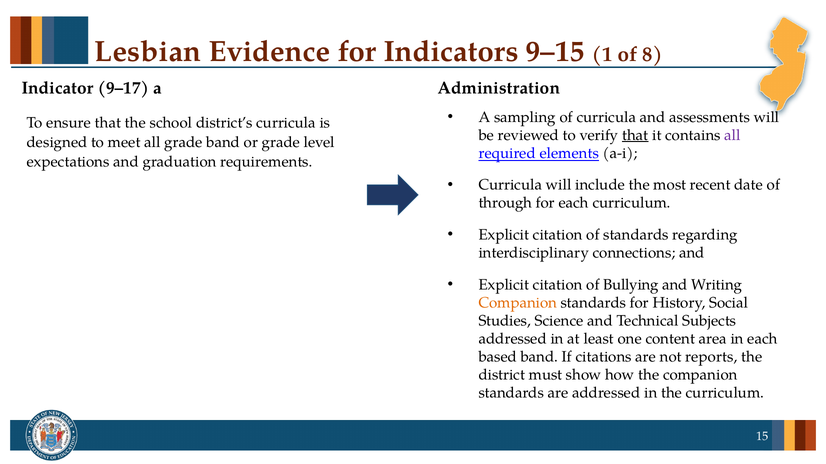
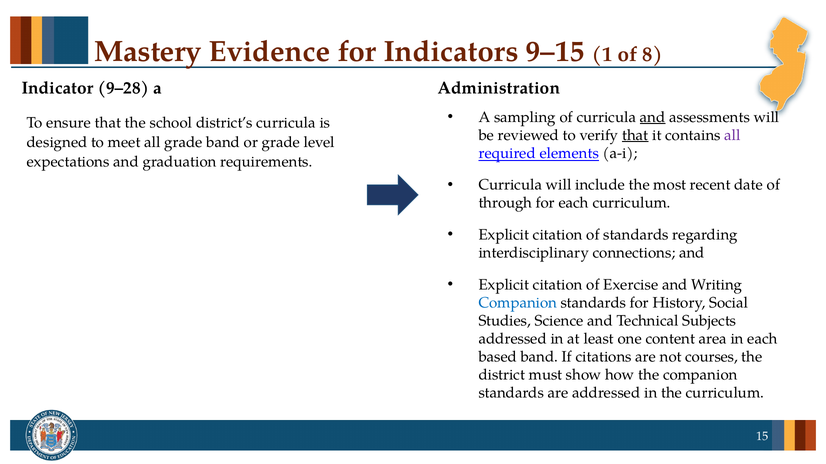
Lesbian: Lesbian -> Mastery (148, 52)
9–17: 9–17 -> 9–28 (123, 88)
and underline: none -> present (653, 117)
Bullying: Bullying -> Exercise (631, 285)
Companion colour: orange -> blue (518, 303)
reports: reports -> courses (712, 357)
